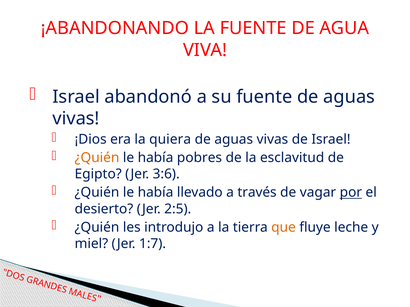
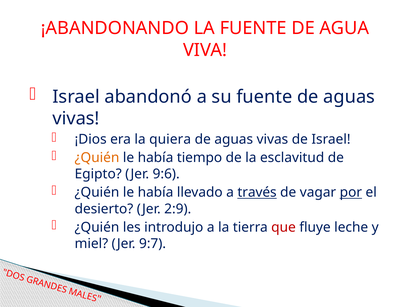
pobres: pobres -> tiempo (200, 158)
3:6: 3:6 -> 9:6 (166, 174)
través underline: none -> present (257, 193)
2:5: 2:5 -> 2:9 (178, 209)
que colour: orange -> red (284, 228)
1:7: 1:7 -> 9:7 (153, 244)
